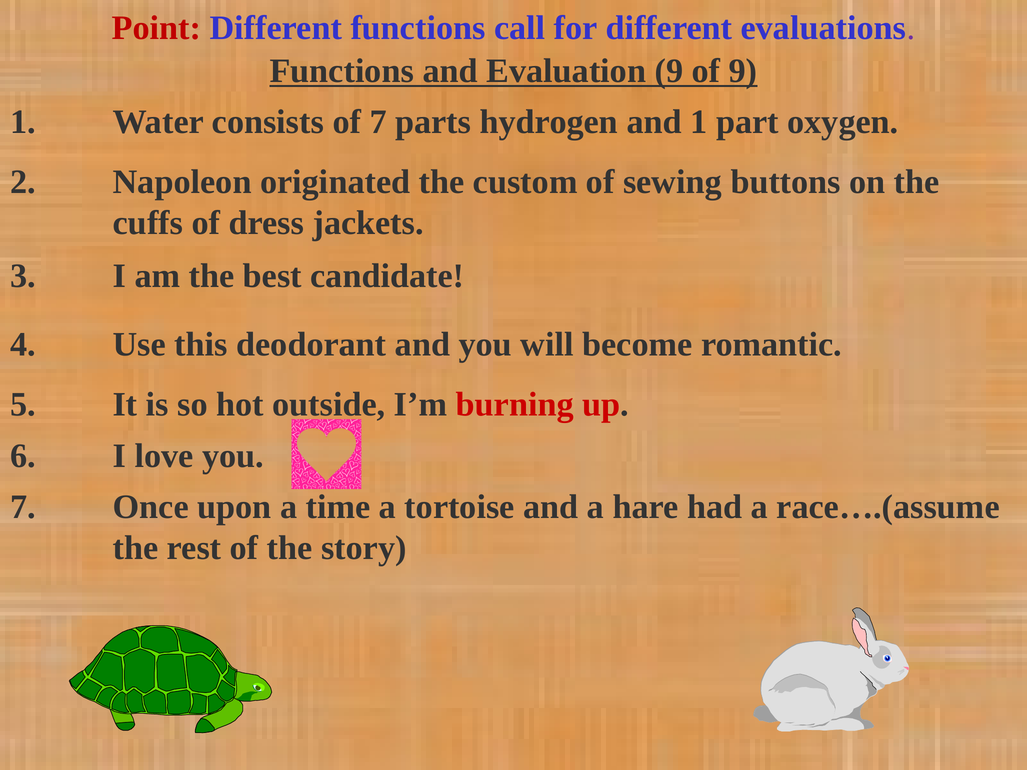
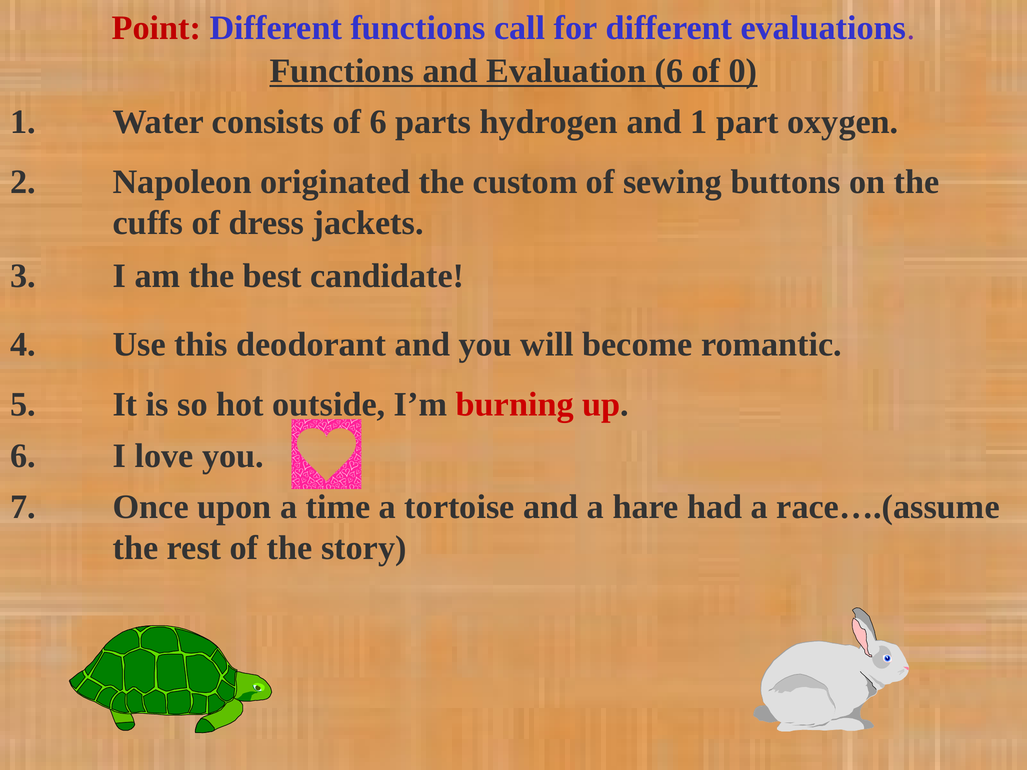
Evaluation 9: 9 -> 6 (669, 71)
of 9: 9 -> 0 (743, 71)
of 7: 7 -> 6 (378, 122)
